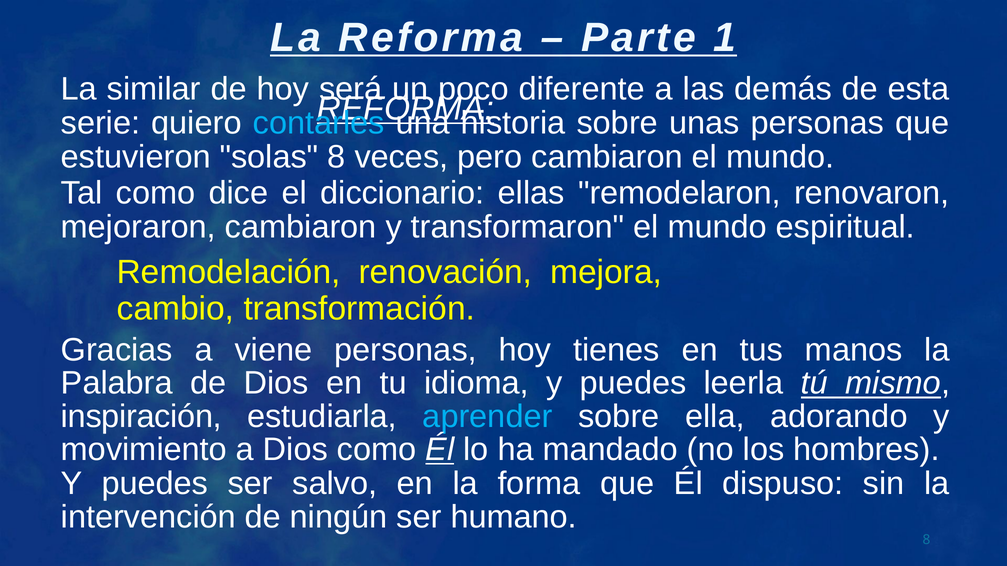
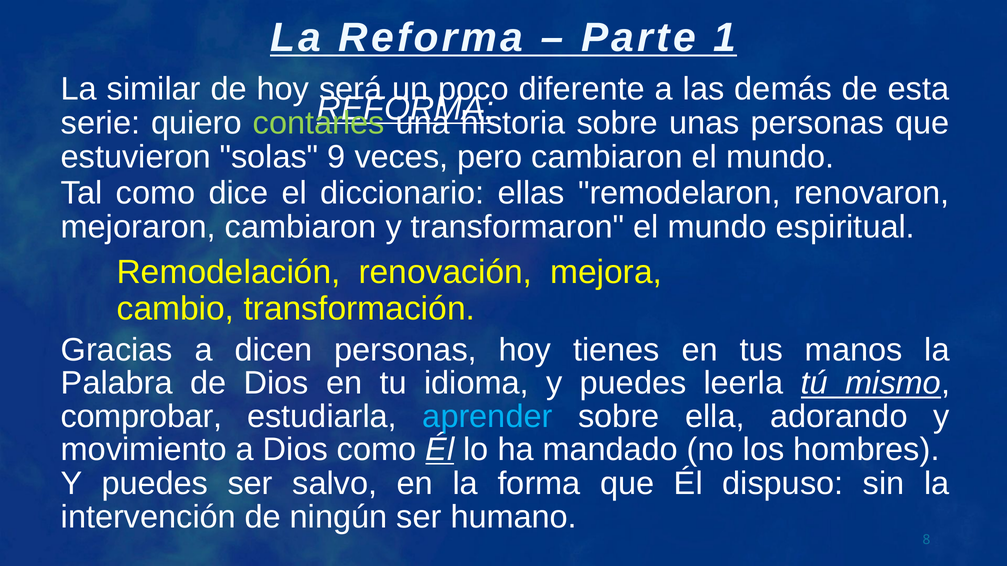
contarles colour: light blue -> light green (319, 123)
solas 8: 8 -> 9 (337, 157)
viene: viene -> dicen (273, 350)
inspiración: inspiración -> comprobar (141, 417)
